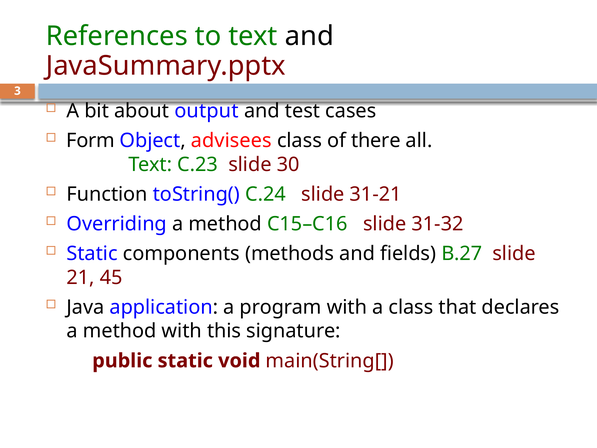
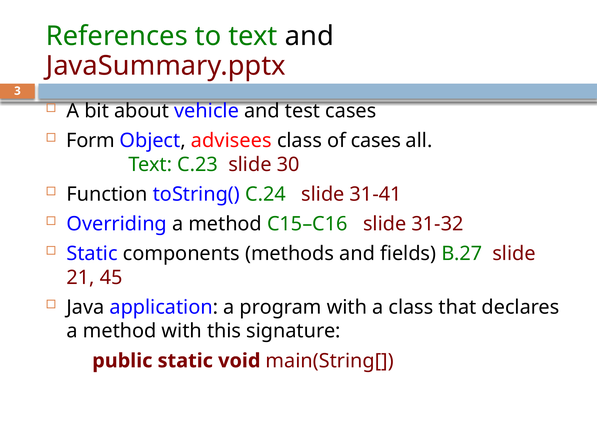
output: output -> vehicle (207, 111)
of there: there -> cases (376, 140)
31-21: 31-21 -> 31-41 (376, 194)
